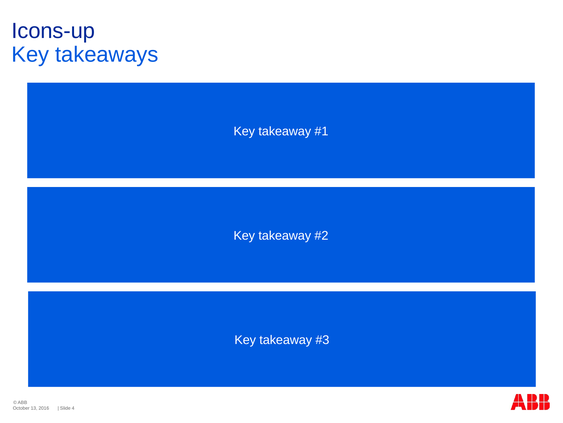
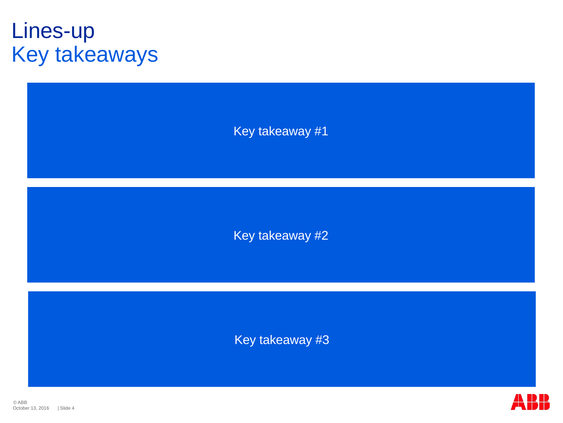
Icons-up: Icons-up -> Lines-up (53, 31)
